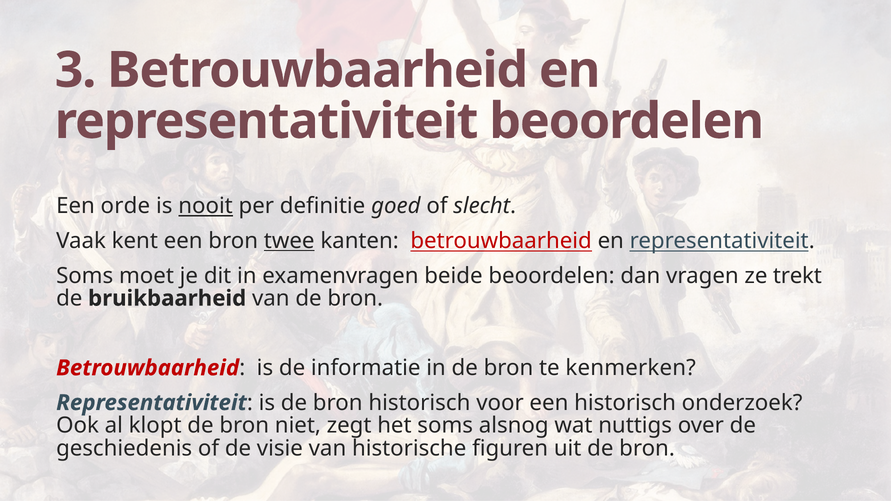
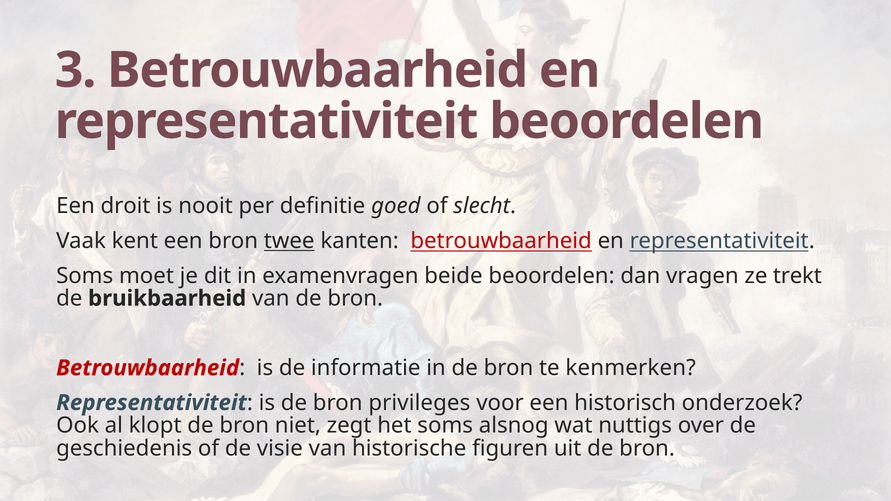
orde: orde -> droit (125, 206)
nooit underline: present -> none (206, 206)
bron historisch: historisch -> privileges (419, 403)
